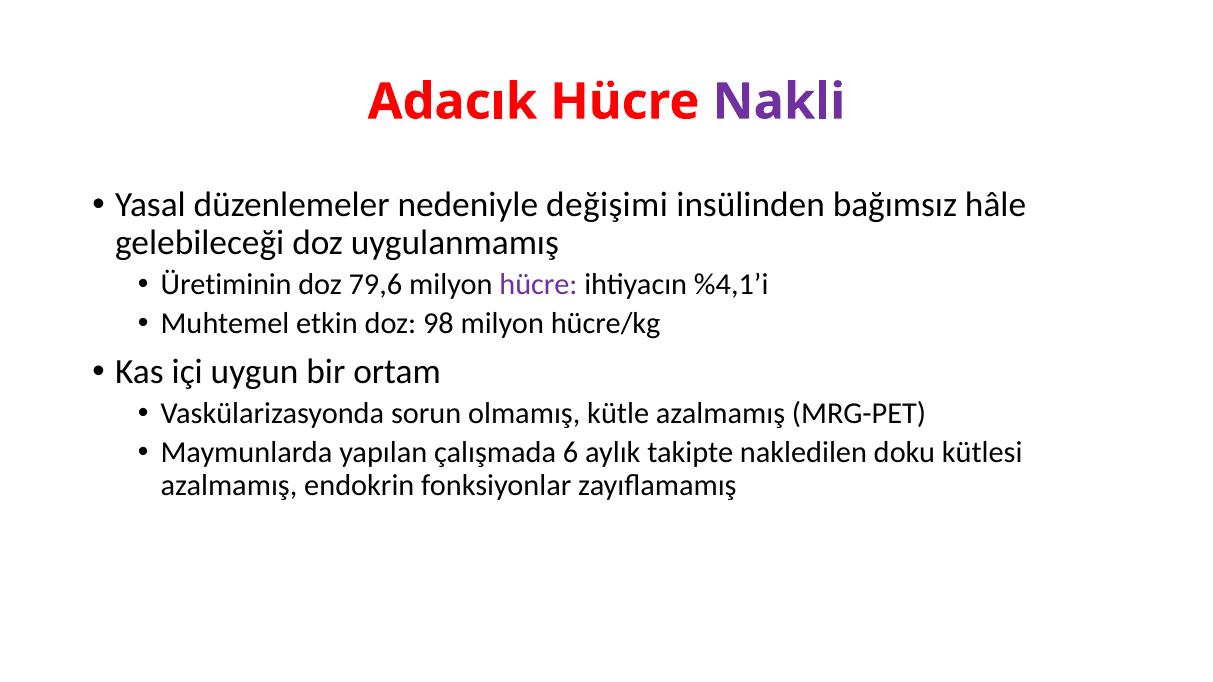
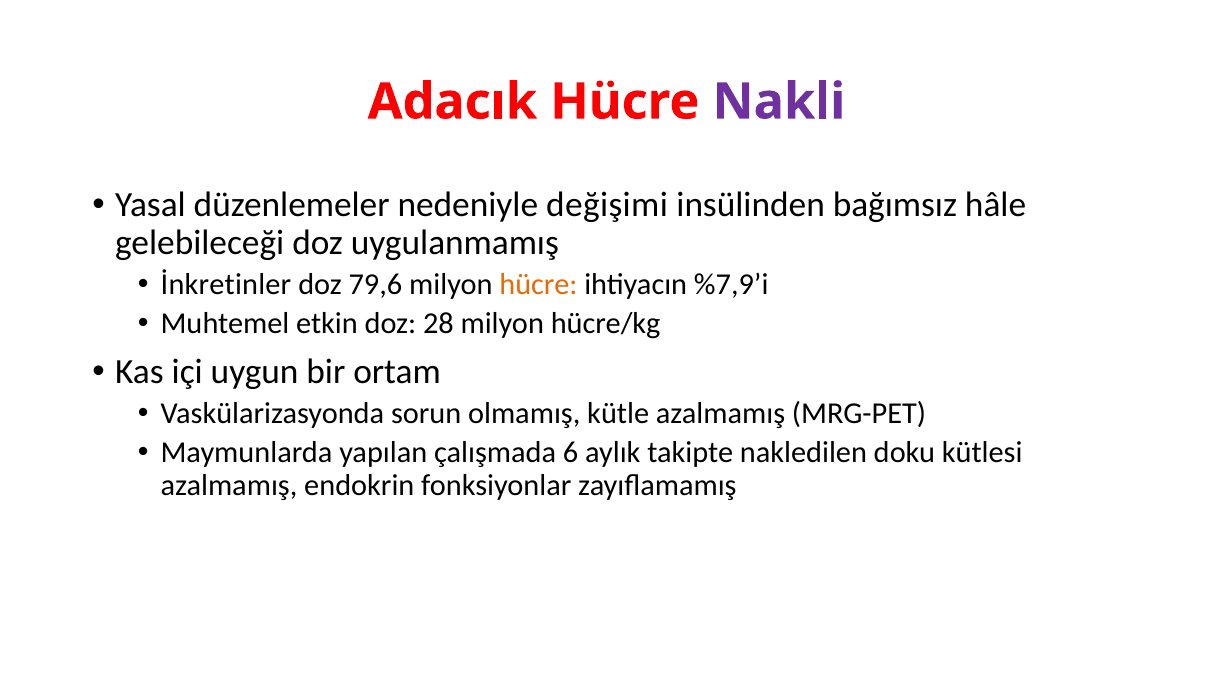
Üretiminin: Üretiminin -> İnkretinler (226, 285)
hücre colour: purple -> orange (538, 285)
%4,1’i: %4,1’i -> %7,9’i (731, 285)
98: 98 -> 28 (438, 324)
